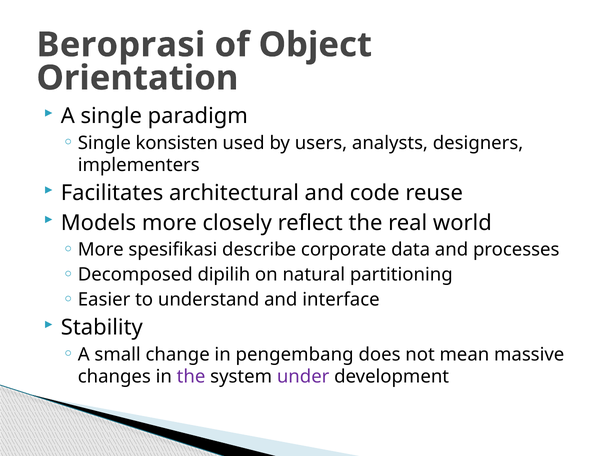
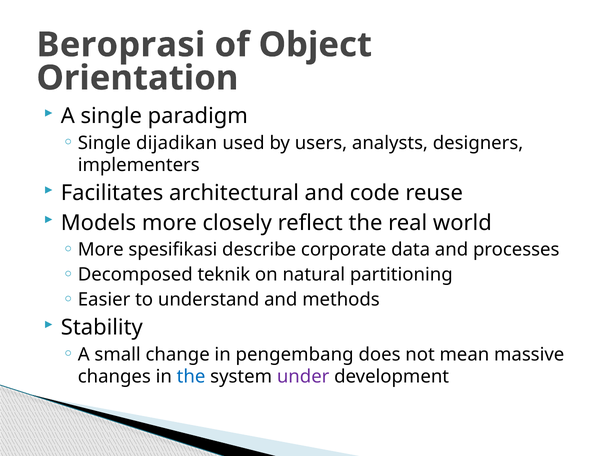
konsisten: konsisten -> dijadikan (177, 143)
dipilih: dipilih -> teknik (224, 275)
interface: interface -> methods (341, 300)
the colour: purple -> blue (191, 377)
